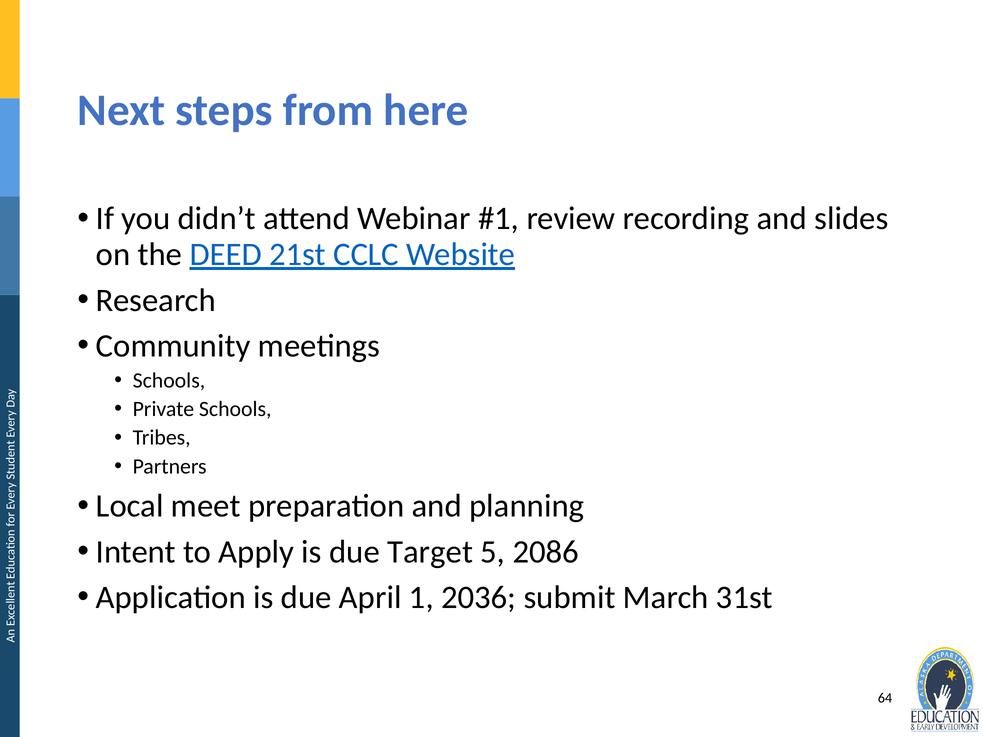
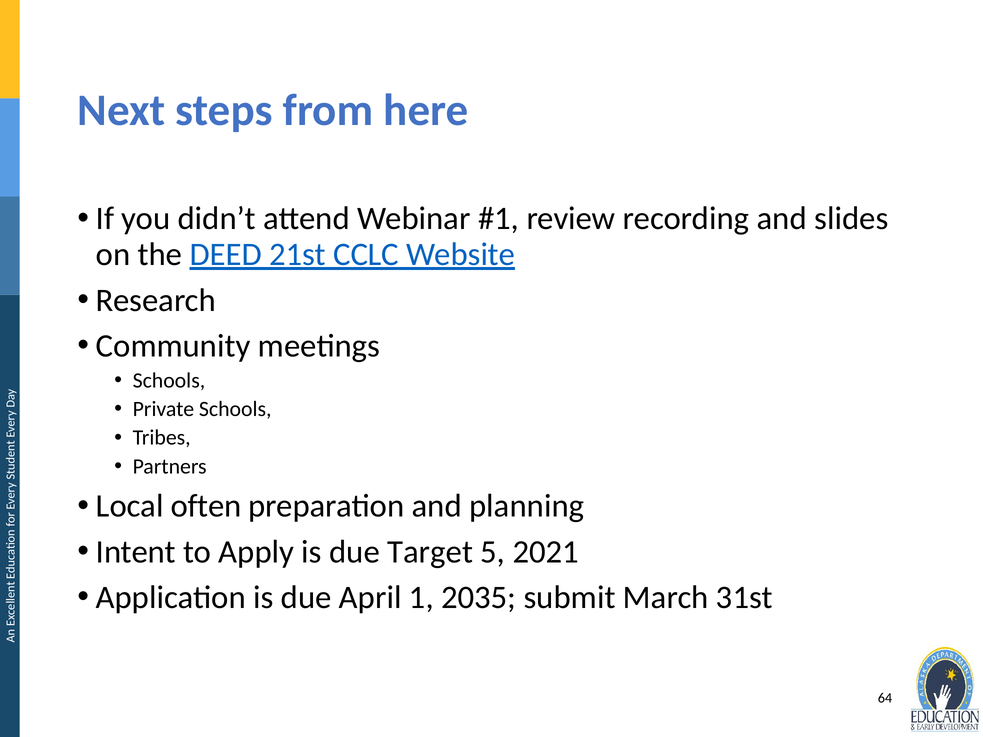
meet: meet -> often (206, 506)
2086: 2086 -> 2021 (546, 552)
2036: 2036 -> 2035 (479, 598)
